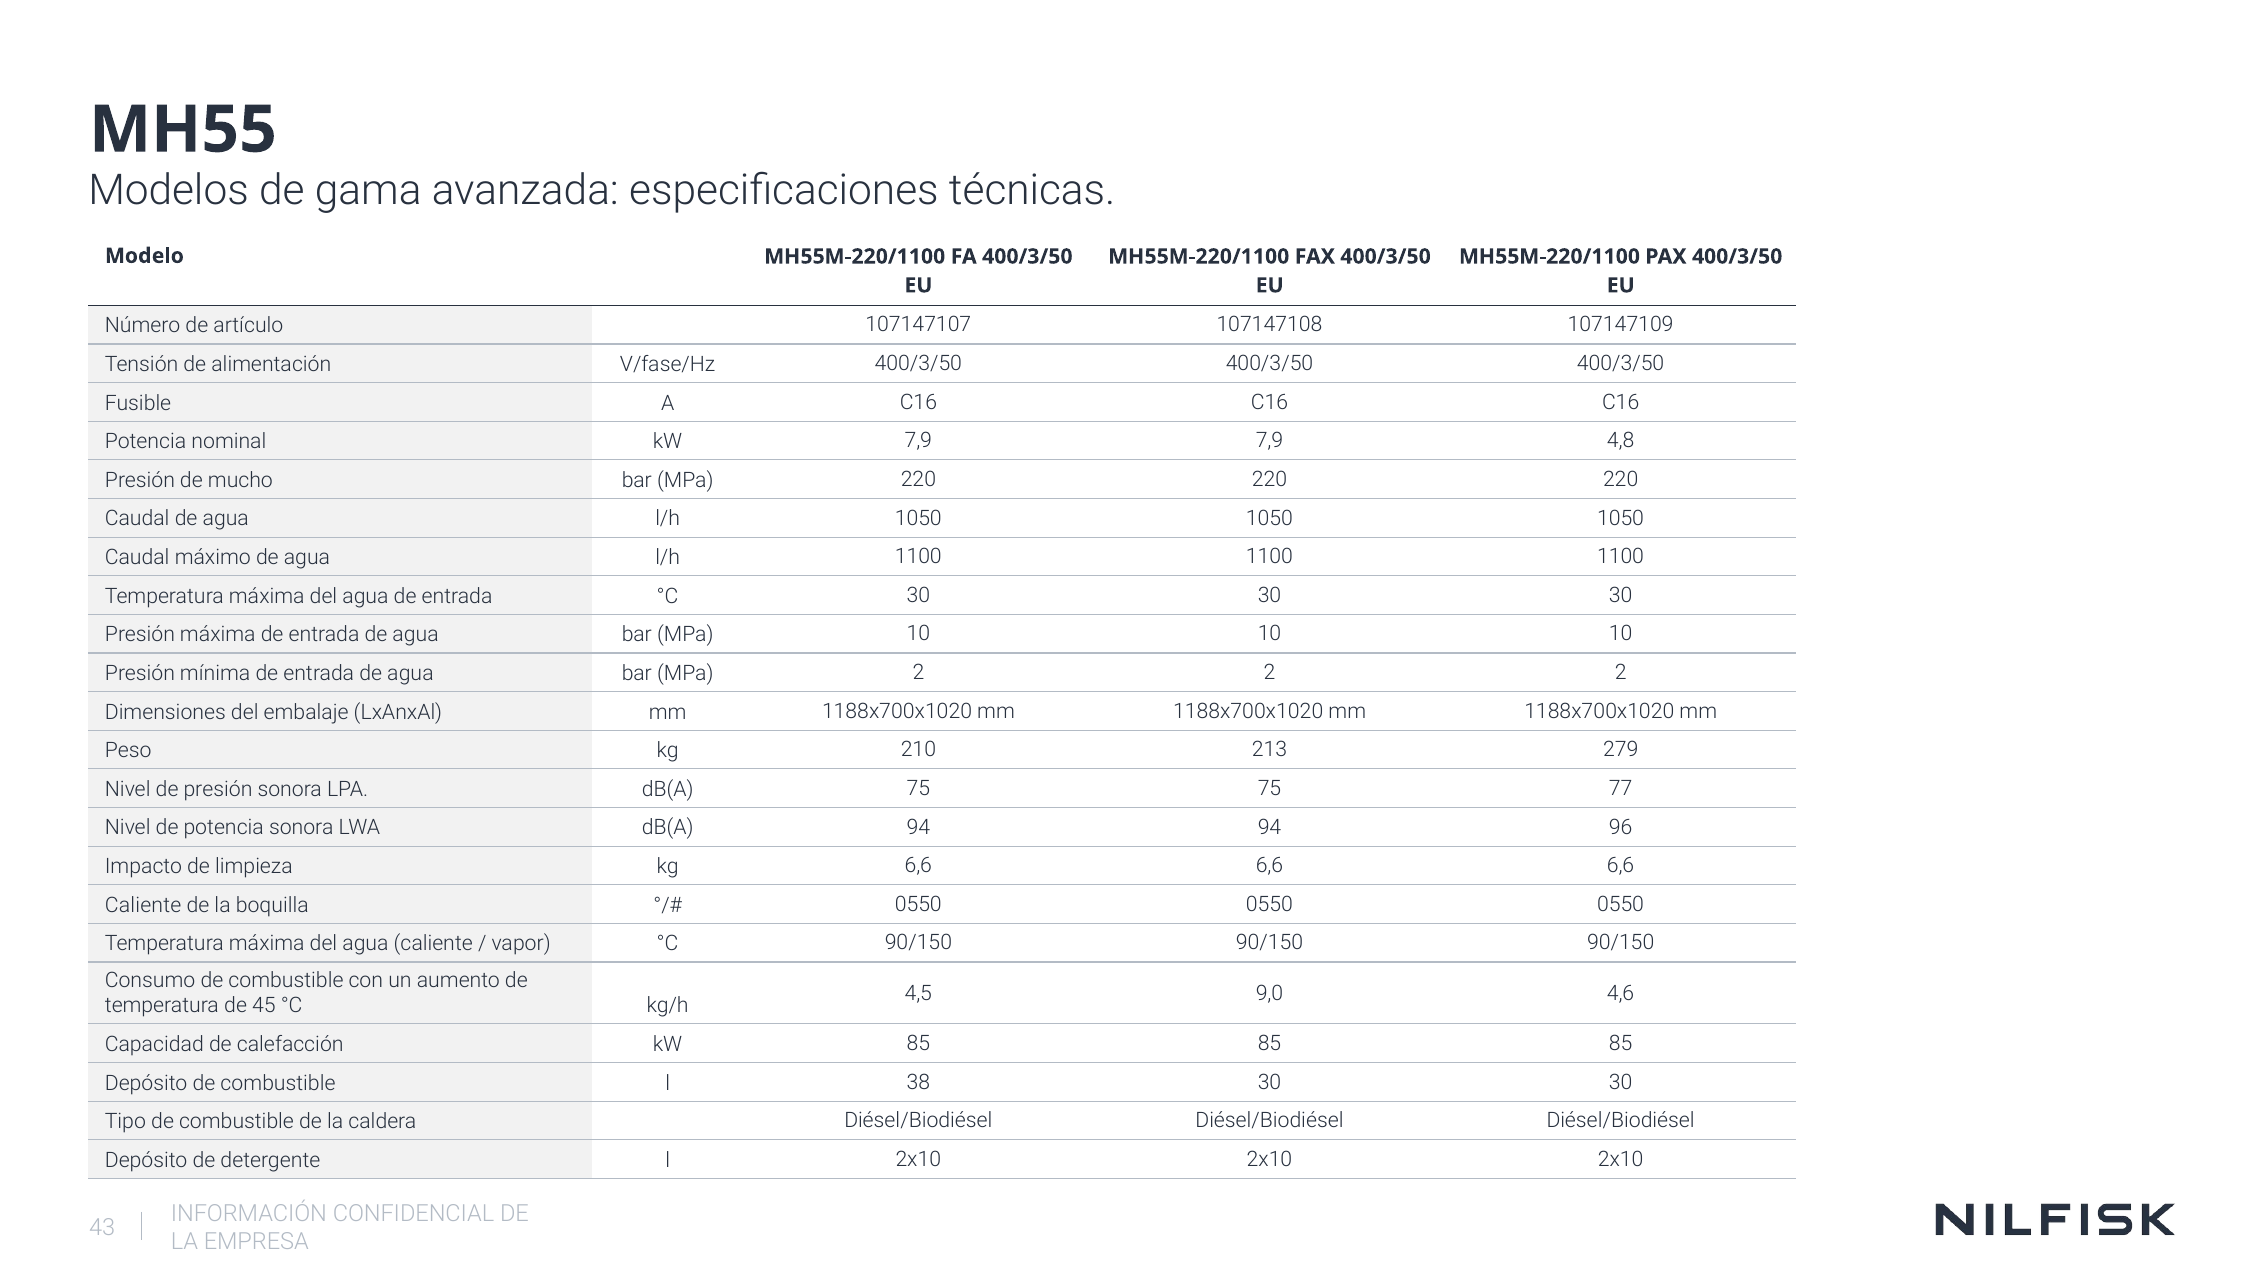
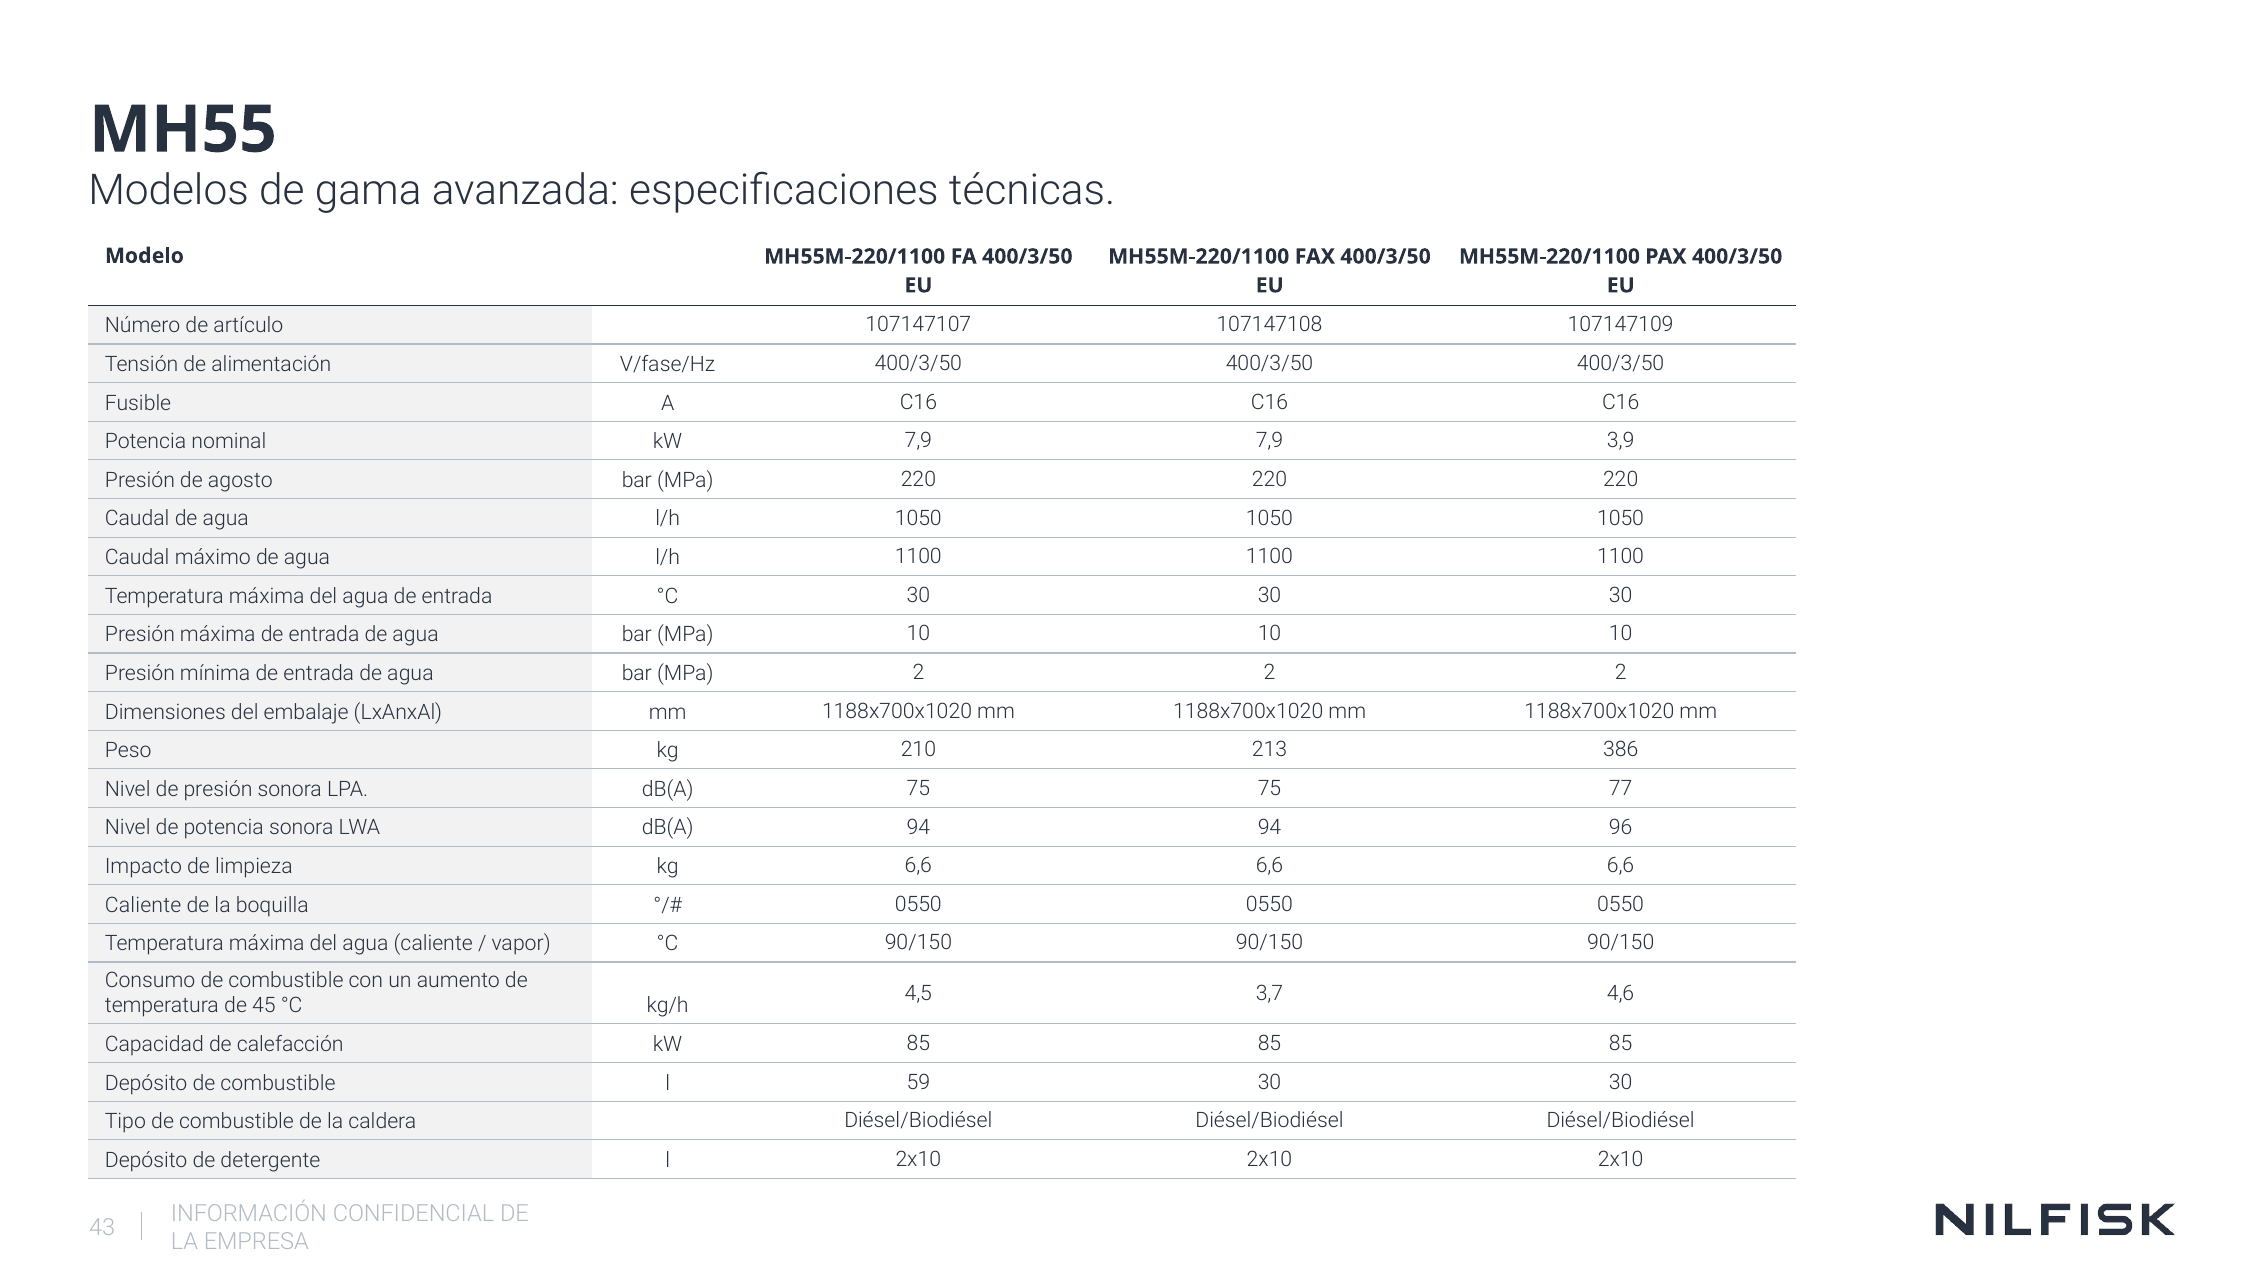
4,8: 4,8 -> 3,9 (1621, 441)
mucho: mucho -> agosto (240, 480)
279: 279 -> 386 (1621, 750)
9,0: 9,0 -> 3,7 (1269, 993)
38: 38 -> 59 (918, 1082)
